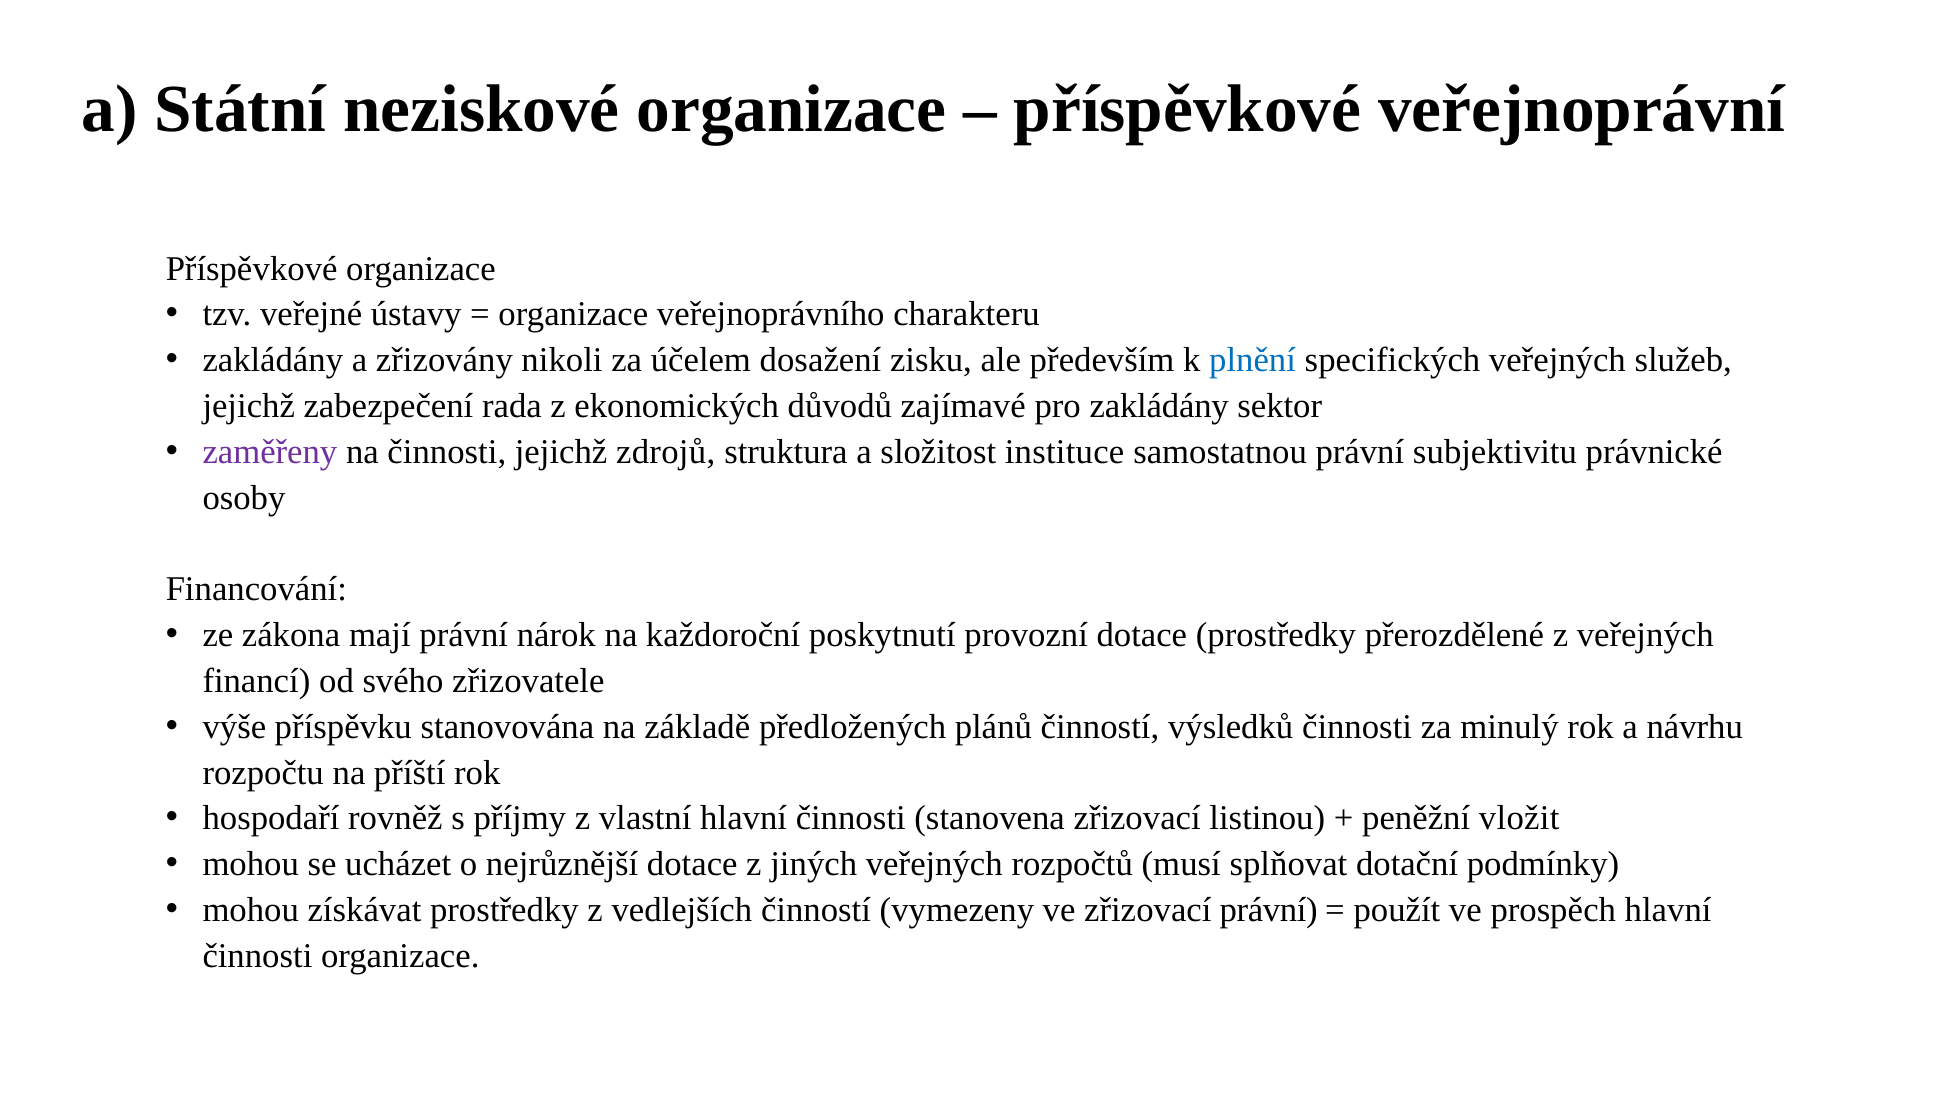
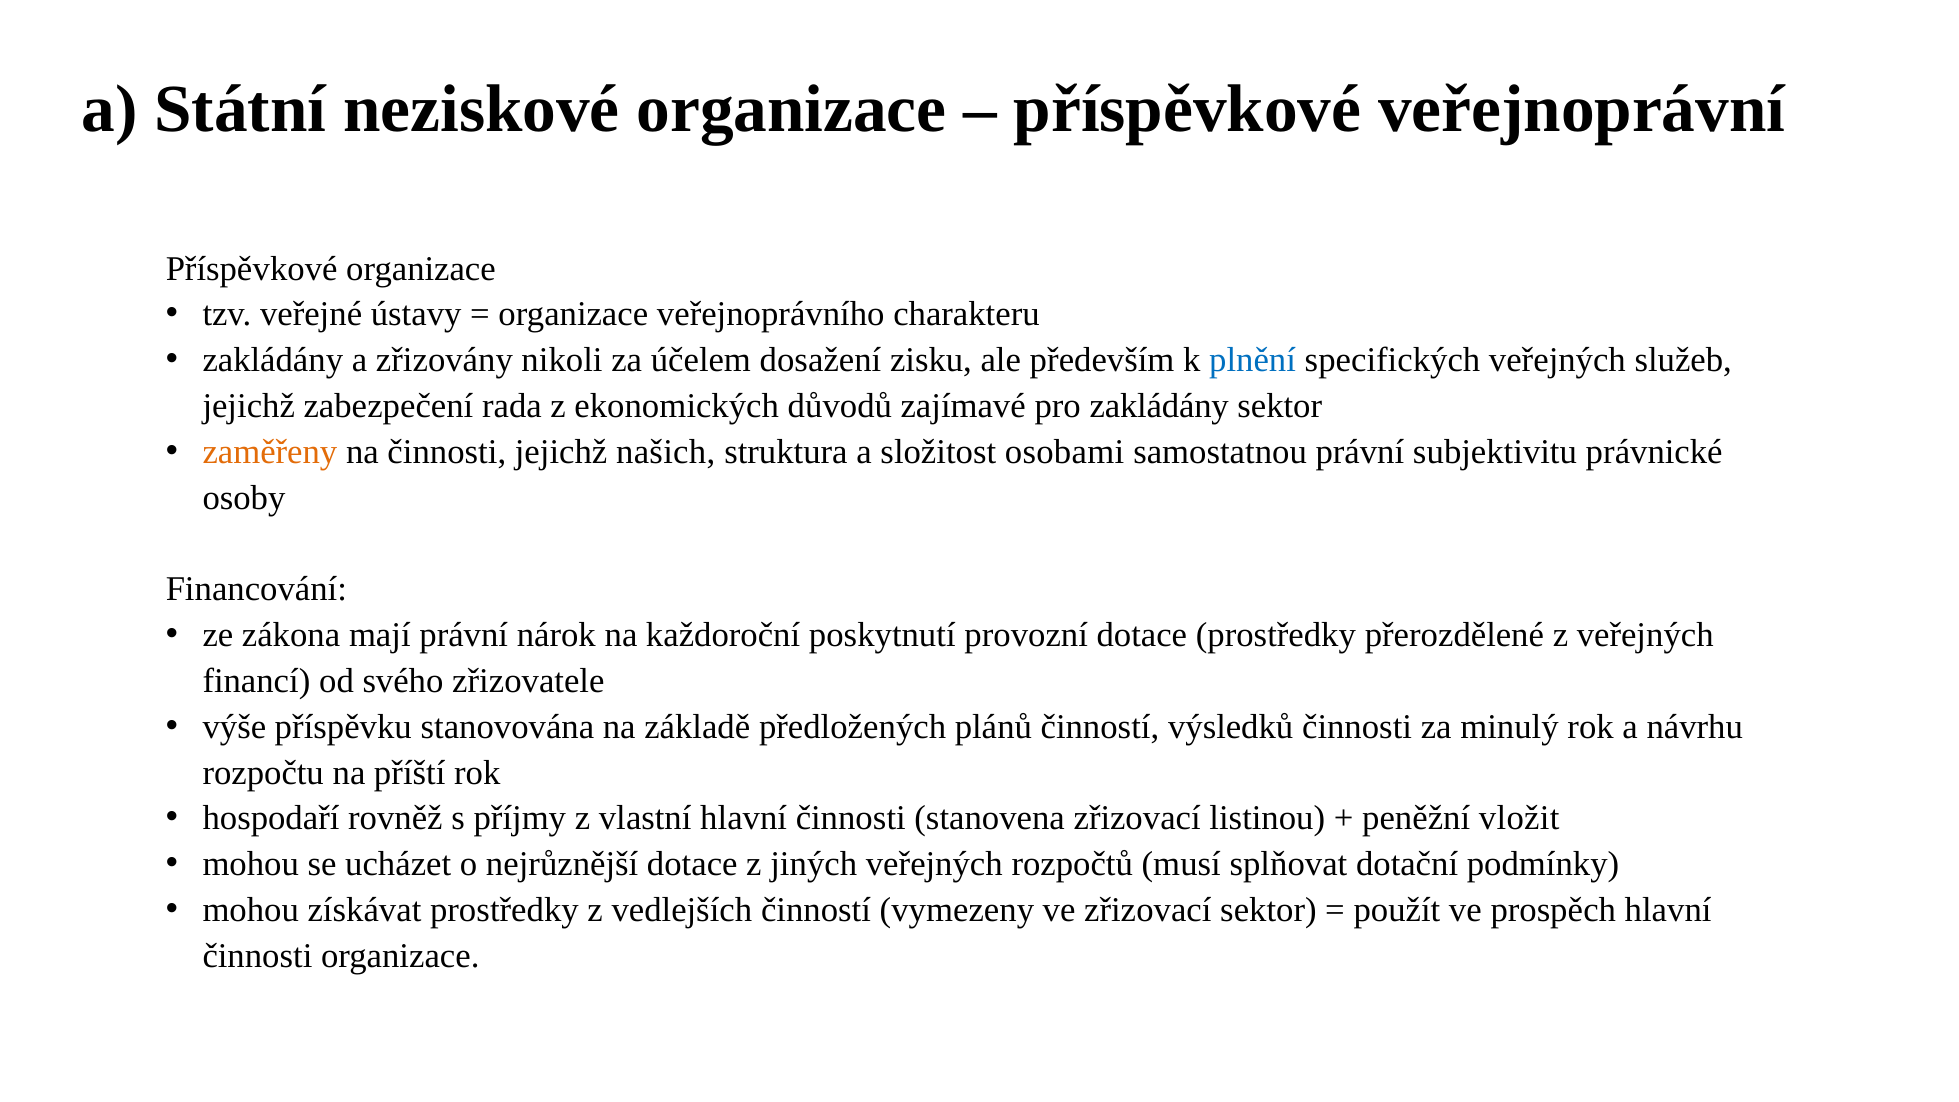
zaměřeny colour: purple -> orange (270, 452)
zdrojů: zdrojů -> našich (666, 452)
instituce: instituce -> osobami (1065, 452)
zřizovací právní: právní -> sektor (1268, 910)
